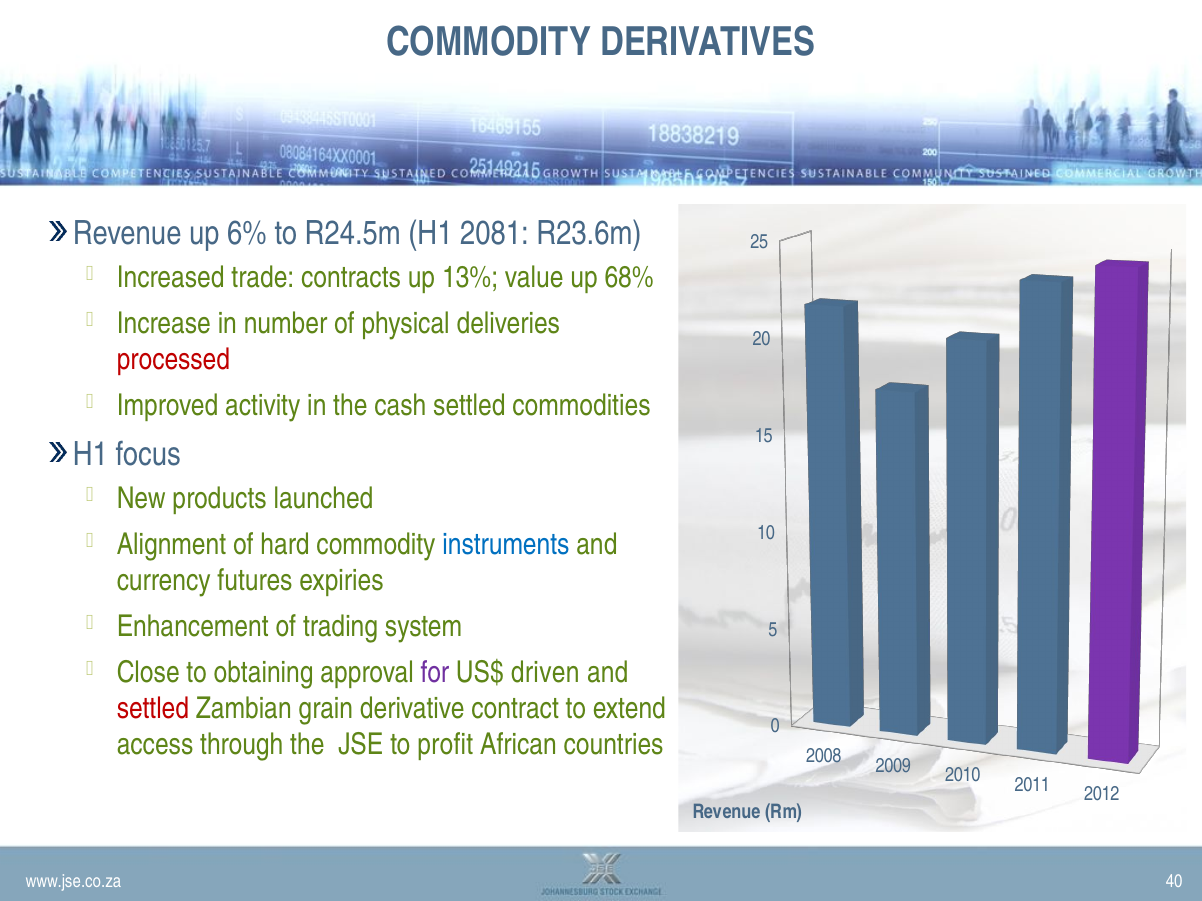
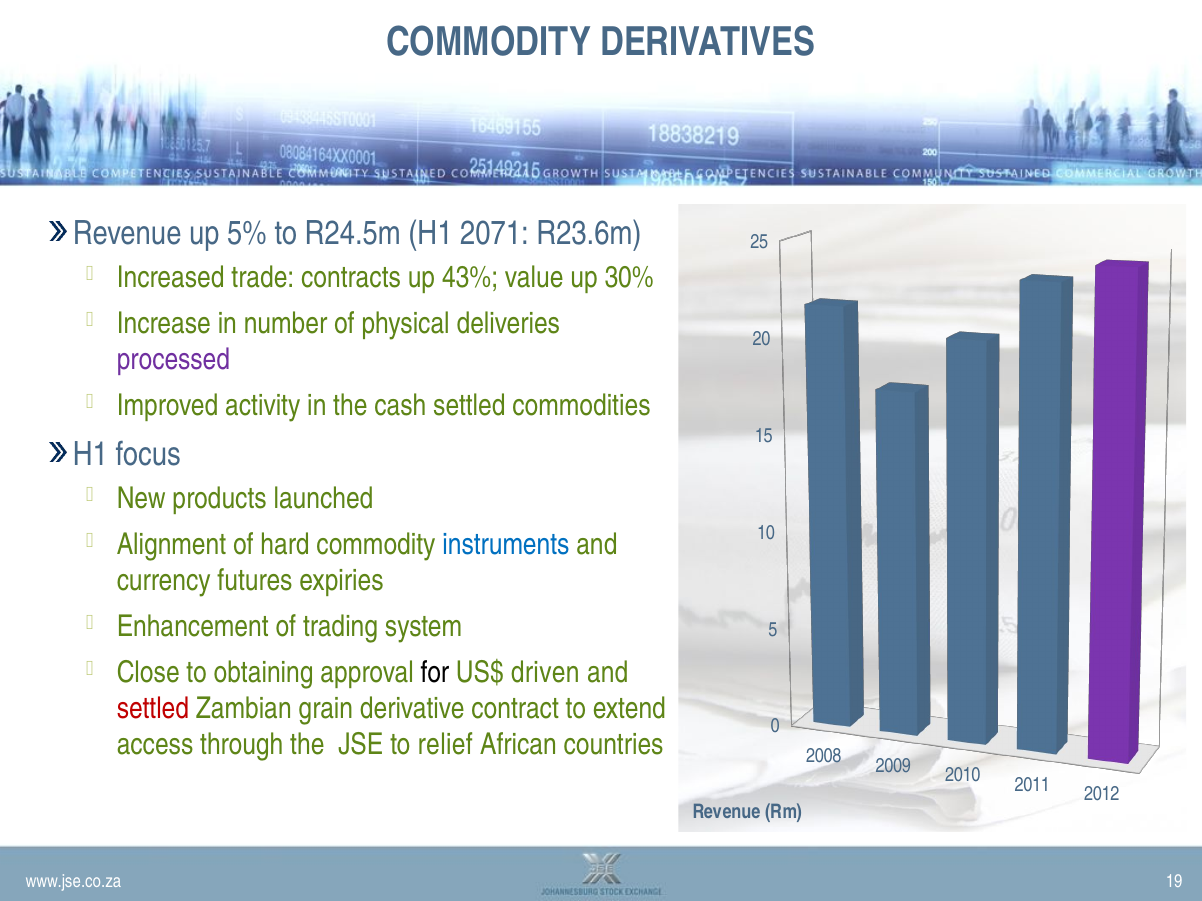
6%: 6% -> 5% (247, 233)
2081: 2081 -> 2071 (494, 233)
13%: 13% -> 43% (470, 278)
68%: 68% -> 30% (629, 278)
processed colour: red -> purple (173, 360)
for colour: purple -> black (435, 673)
profit: profit -> relief (445, 745)
40: 40 -> 19 (1174, 882)
